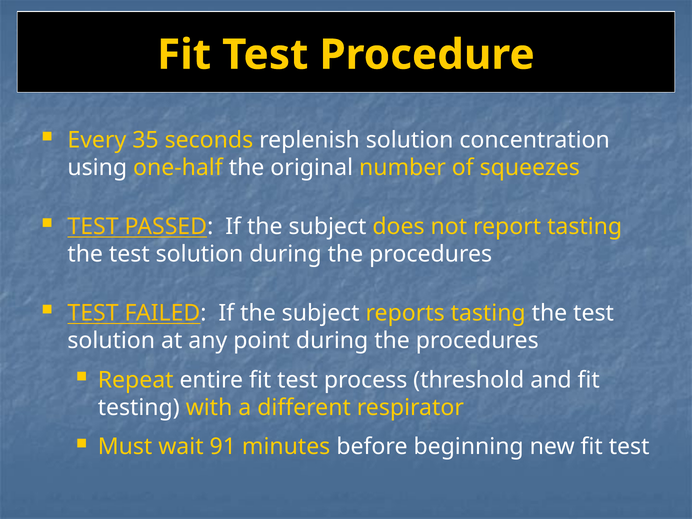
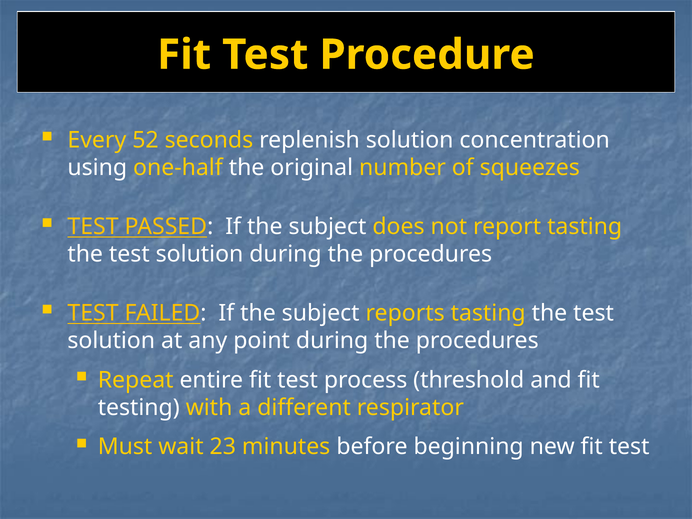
35: 35 -> 52 (145, 140)
91: 91 -> 23 (223, 447)
